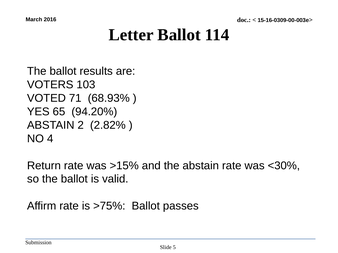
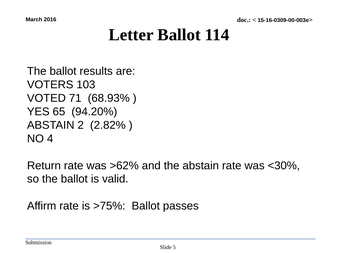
>15%: >15% -> >62% (124, 166)
